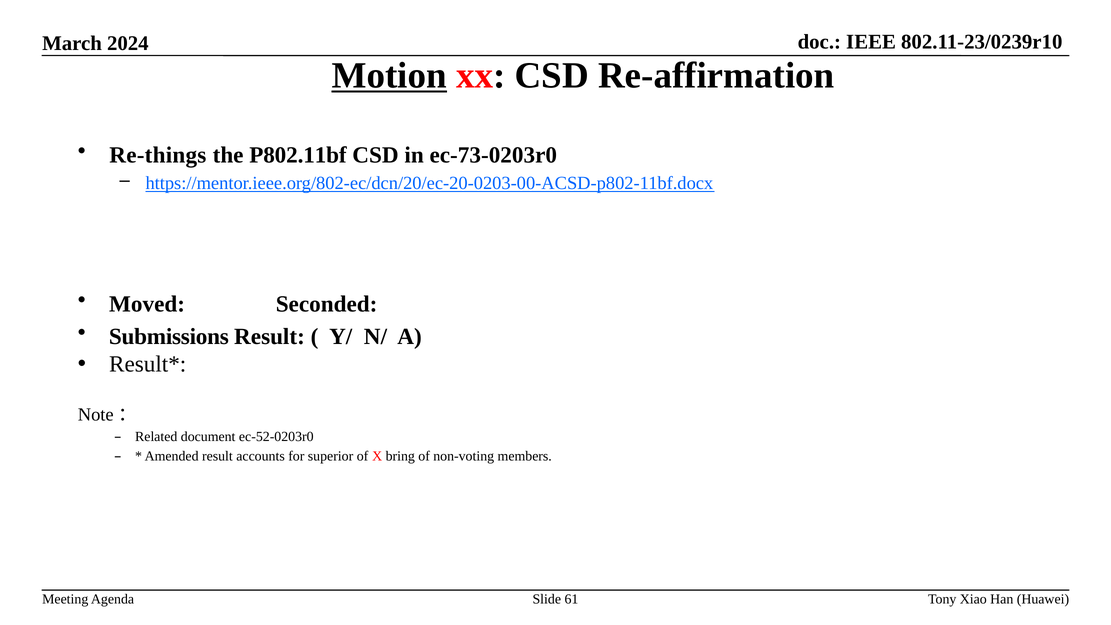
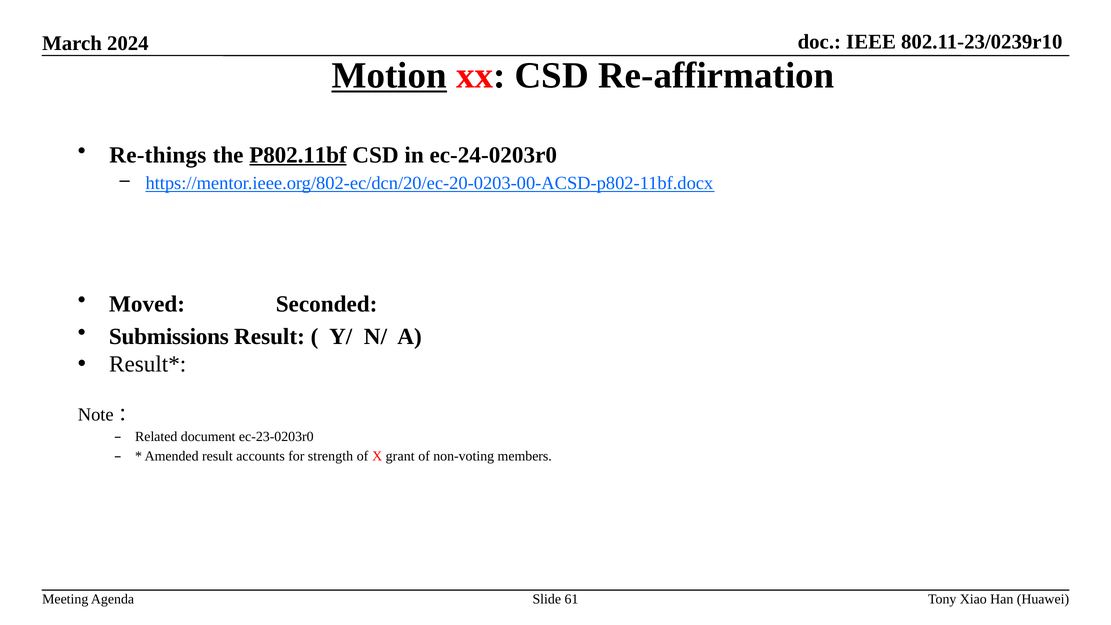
P802.11bf underline: none -> present (298, 155)
ec-73-0203r0: ec-73-0203r0 -> ec-24-0203r0 (493, 155)
ec-52-0203r0: ec-52-0203r0 -> ec-23-0203r0 (276, 437)
superior: superior -> strength (331, 456)
bring: bring -> grant (400, 456)
